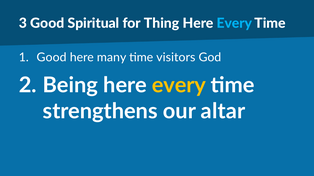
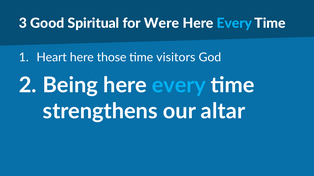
Thing: Thing -> Were (162, 23)
Good: Good -> Heart (52, 57)
many: many -> those (112, 57)
every colour: yellow -> light blue (179, 86)
